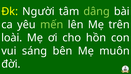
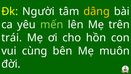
dâng colour: light green -> yellow (97, 11)
loài: loài -> trái (12, 38)
sáng: sáng -> cùng (35, 51)
